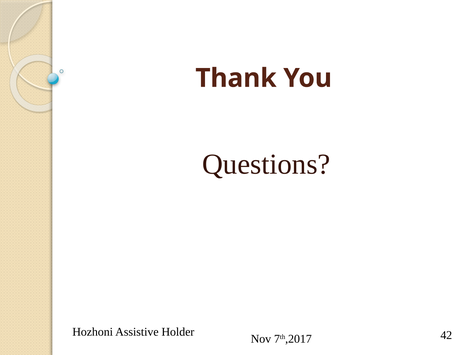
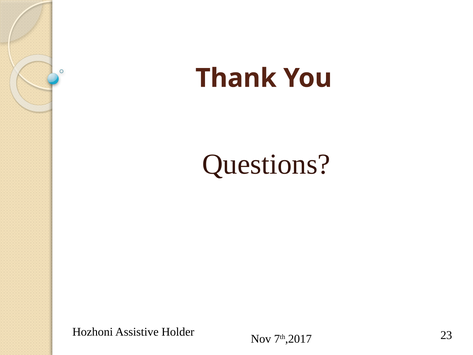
42: 42 -> 23 (446, 335)
